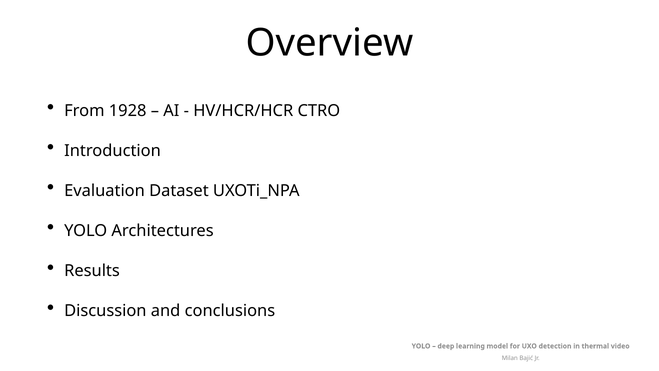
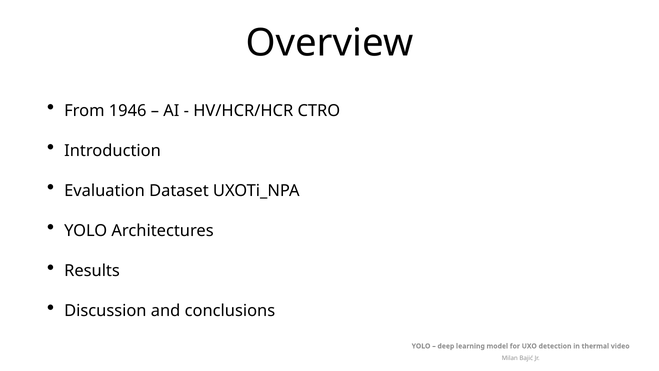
1928: 1928 -> 1946 (128, 110)
